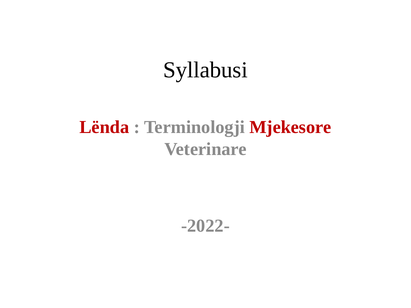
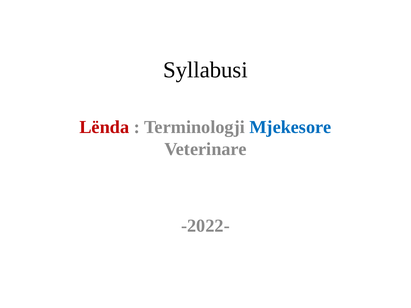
Mjekesore colour: red -> blue (290, 127)
